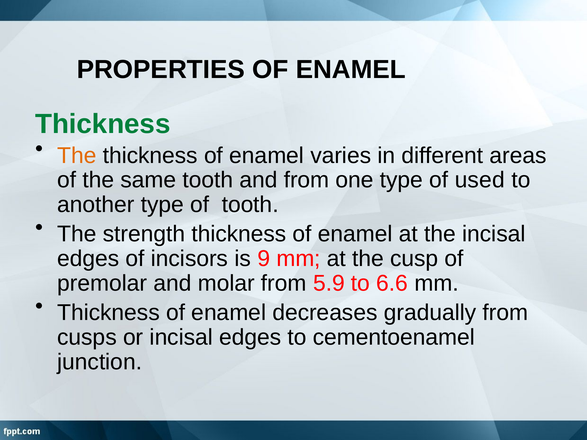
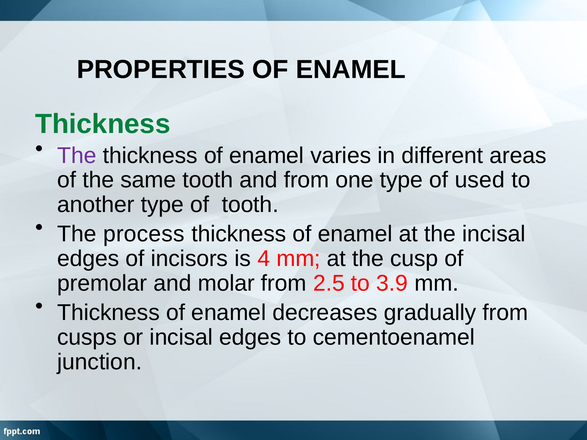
The colour: orange -> purple (77, 156)
strength: strength -> process (144, 234)
9: 9 -> 4 (264, 259)
5.9: 5.9 -> 2.5 (329, 284)
6.6: 6.6 -> 3.9 (392, 284)
